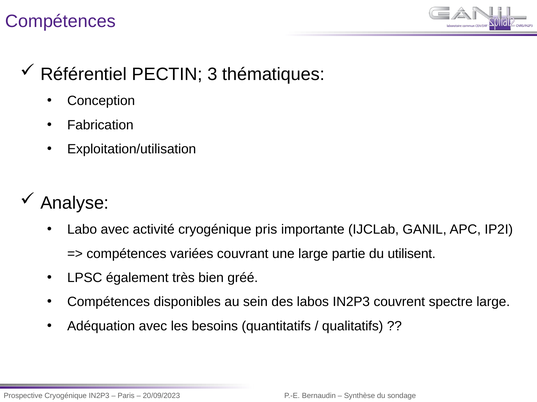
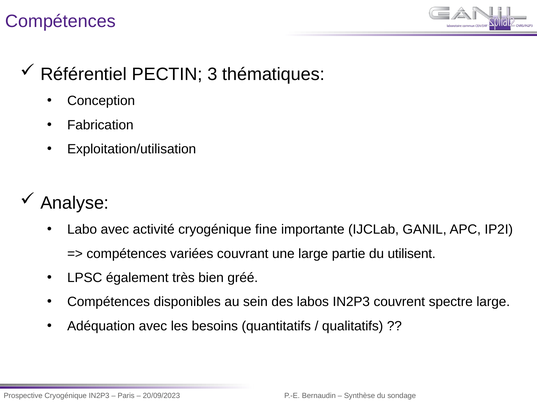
pris: pris -> fine (266, 230)
